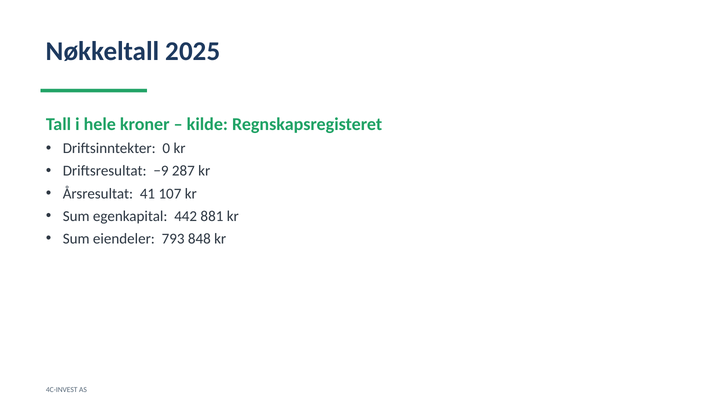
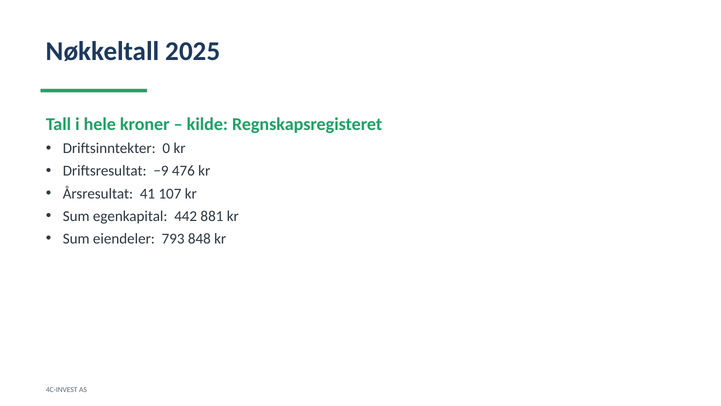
287: 287 -> 476 (183, 171)
